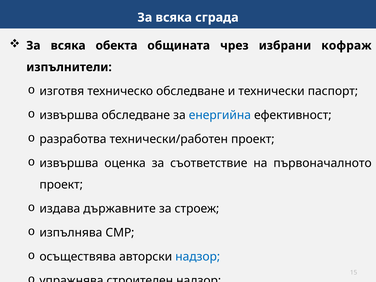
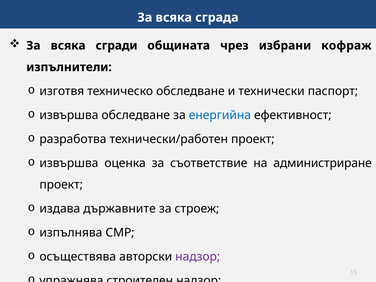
обекта: обекта -> сгради (117, 46)
първоначалното: първоначалното -> администриране (323, 163)
надзор colour: blue -> purple (198, 257)
